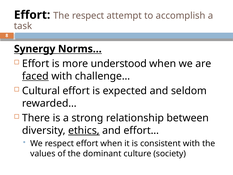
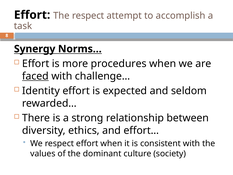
understood: understood -> procedures (119, 64)
Cultural: Cultural -> Identity (41, 91)
ethics underline: present -> none (84, 130)
